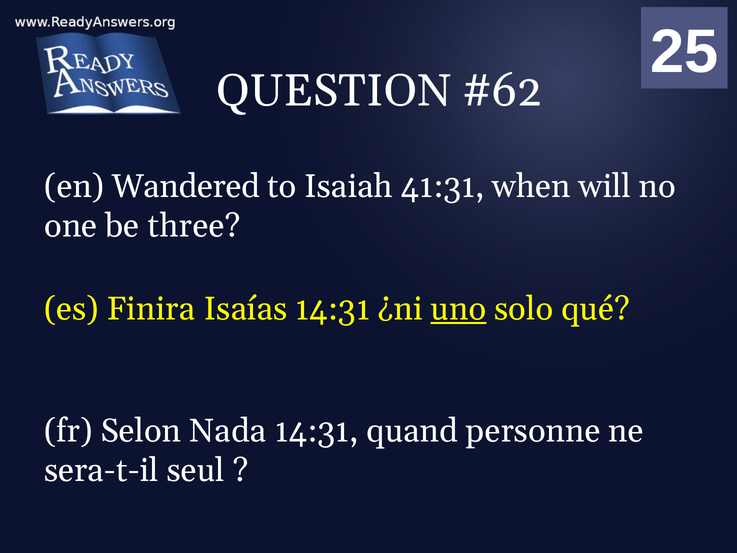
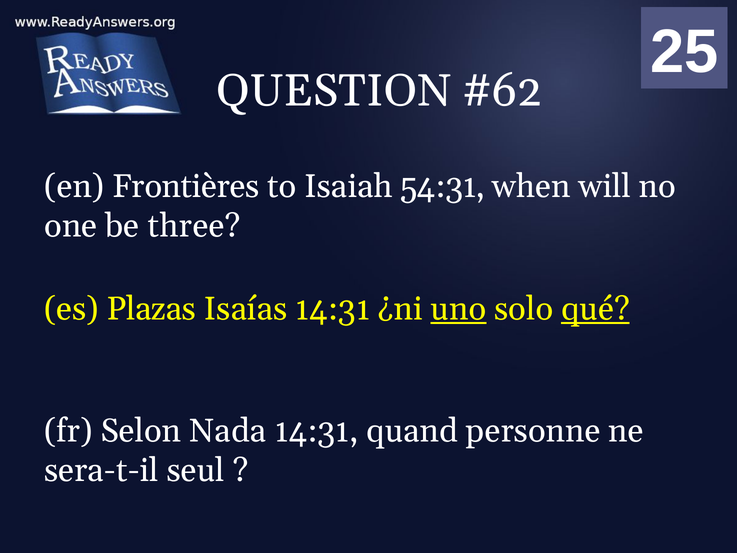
Wandered: Wandered -> Frontières (186, 186)
41:31: 41:31 -> 54:31 (443, 186)
Finira: Finira -> Plazas (151, 309)
qué underline: none -> present (595, 309)
